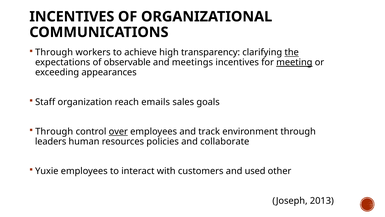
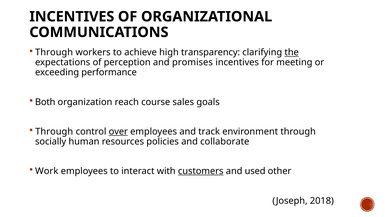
observable: observable -> perception (127, 62)
meetings: meetings -> promises (192, 62)
meeting underline: present -> none (294, 62)
appearances: appearances -> performance (109, 72)
Staff: Staff -> Both (45, 102)
emails: emails -> course (156, 102)
leaders: leaders -> socially (51, 141)
Yuxie: Yuxie -> Work (47, 171)
customers underline: none -> present (201, 171)
2013: 2013 -> 2018 (322, 200)
